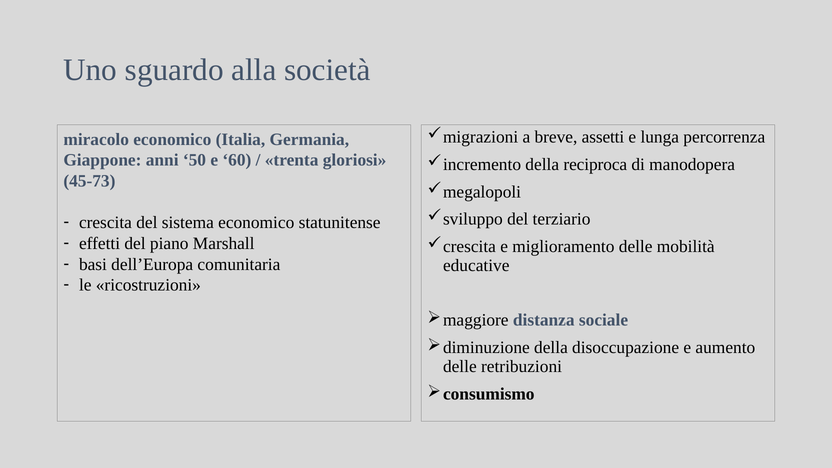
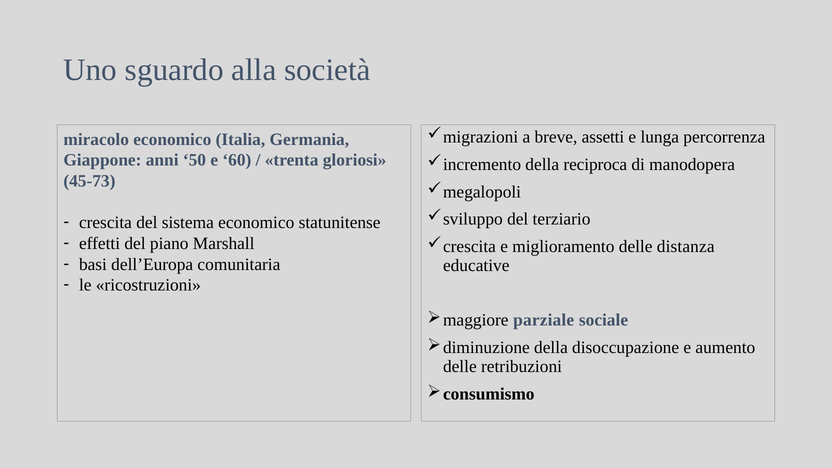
mobilità: mobilità -> distanza (686, 247)
distanza: distanza -> parziale (544, 320)
